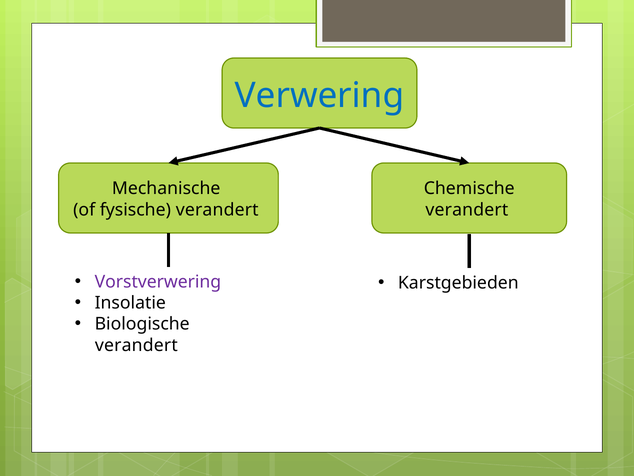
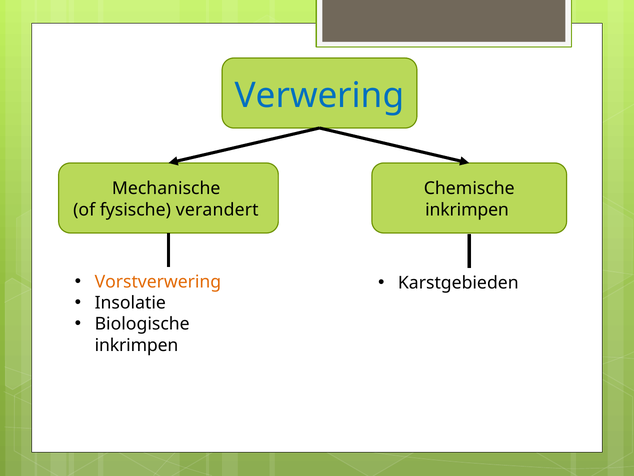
verandert: verandert -> inkrimpen (467, 210)
Vorstverwering colour: purple -> orange (158, 281)
verandert: verandert -> inkrimpen (137, 345)
